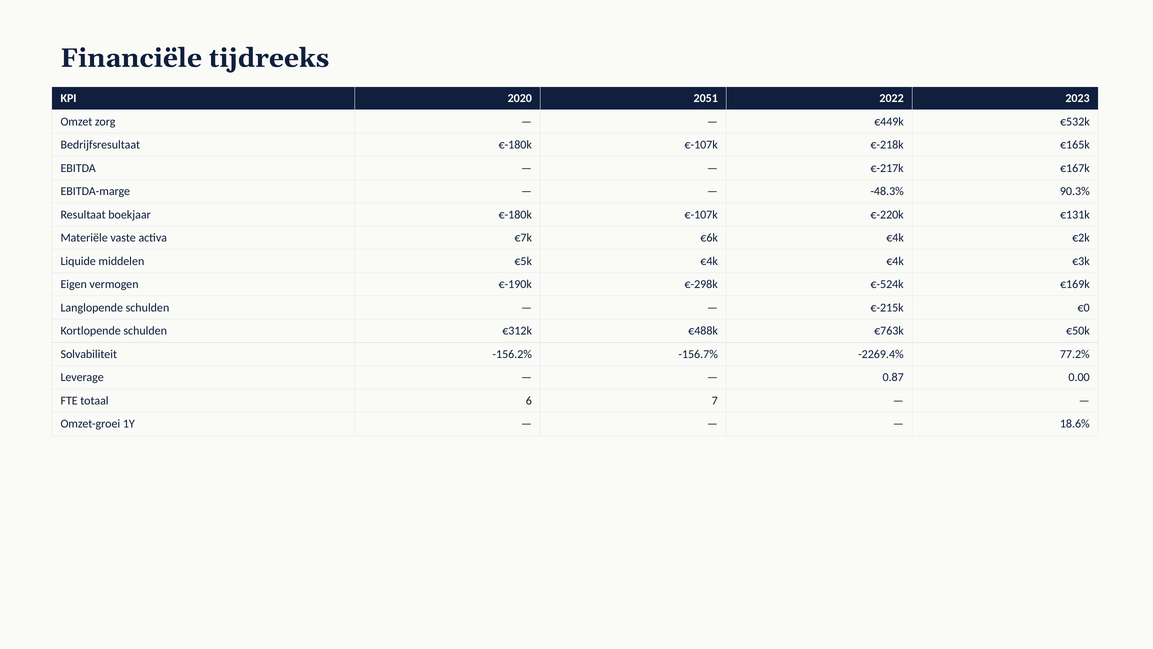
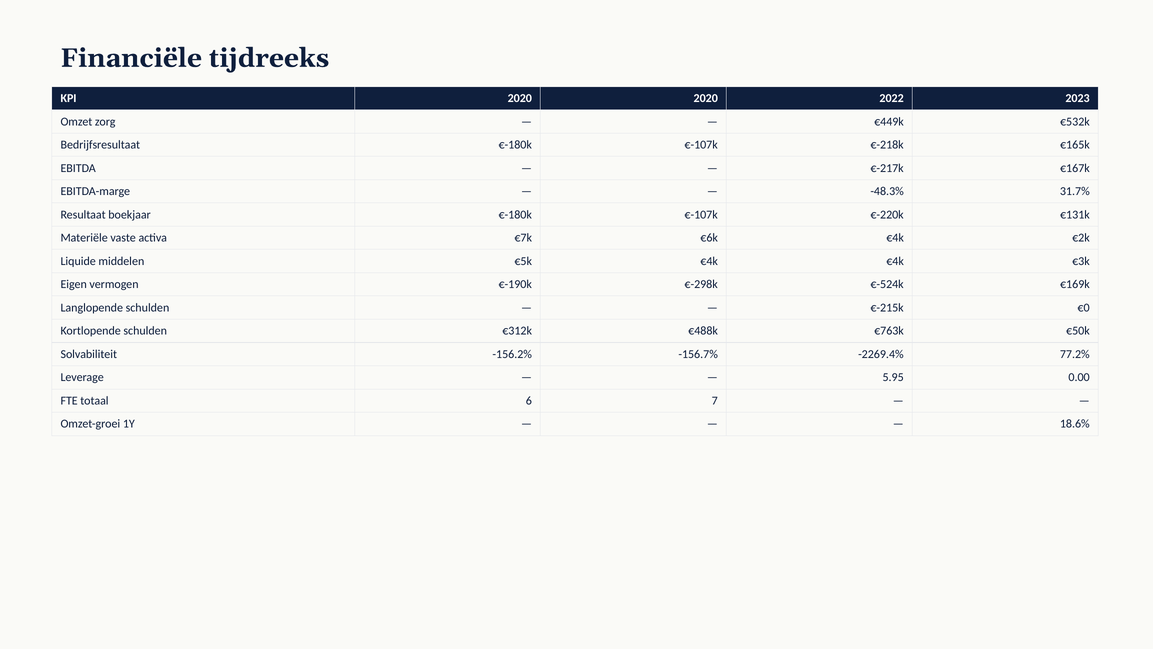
2020 2051: 2051 -> 2020 (706, 98)
90.3%: 90.3% -> 31.7% (1075, 191)
0.87: 0.87 -> 5.95 (893, 377)
